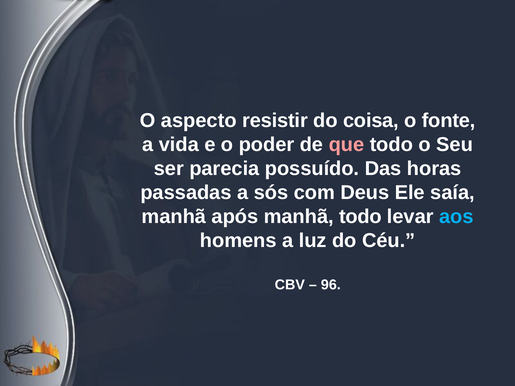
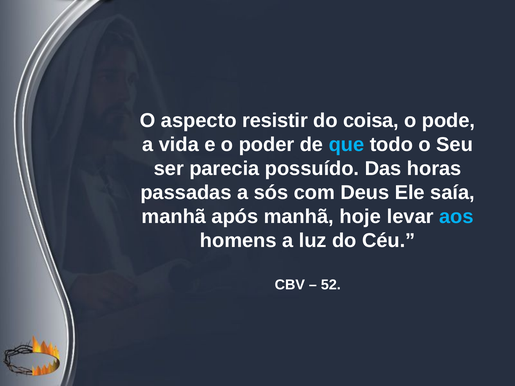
fonte: fonte -> pode (448, 121)
que colour: pink -> light blue (346, 145)
manhã todo: todo -> hoje (360, 217)
96: 96 -> 52 (331, 285)
